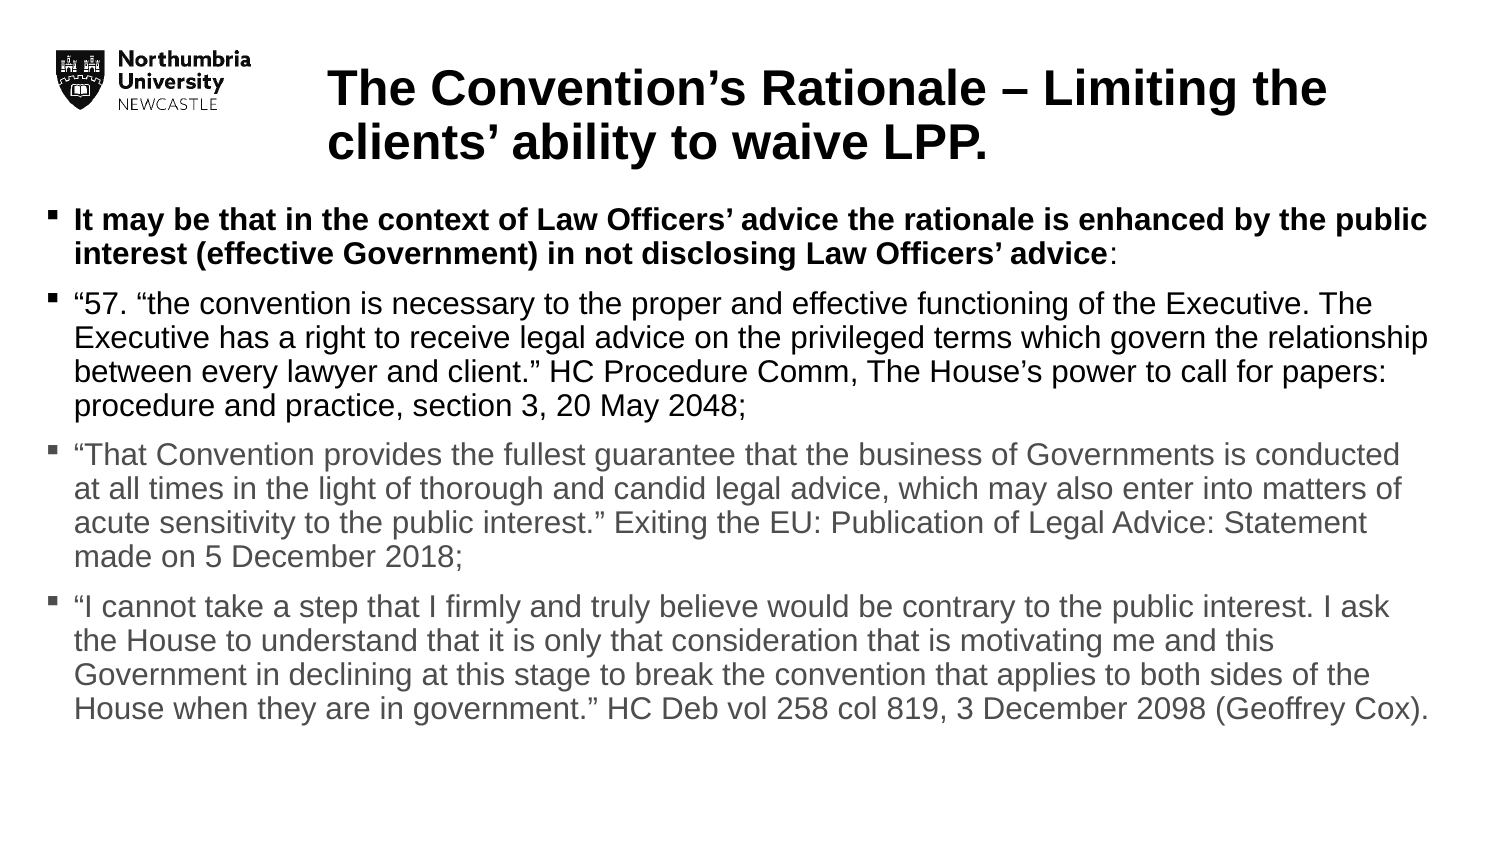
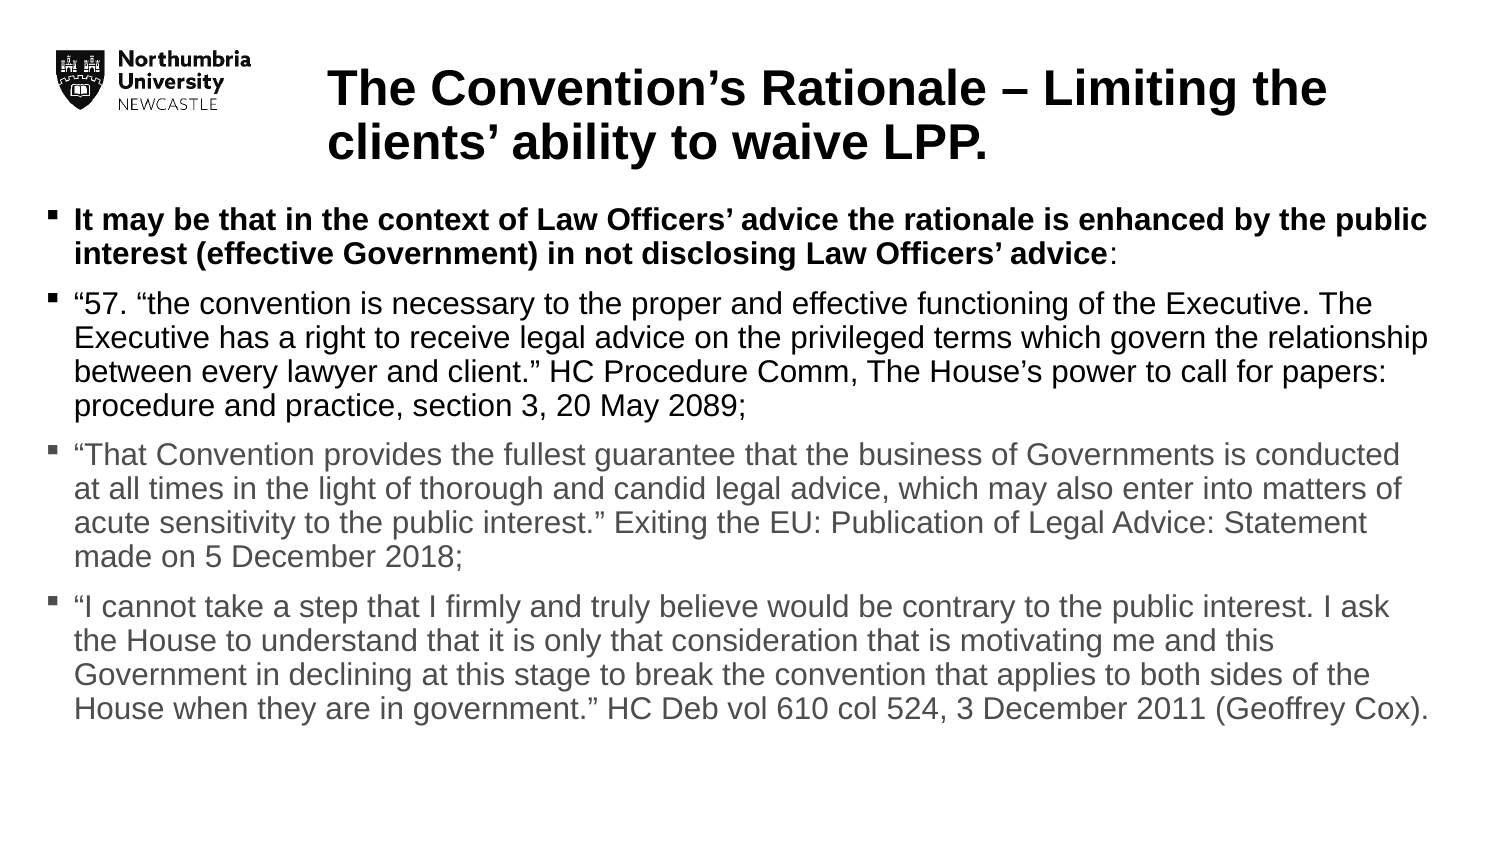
2048: 2048 -> 2089 (707, 406)
258: 258 -> 610 (803, 709)
819: 819 -> 524 (917, 709)
2098: 2098 -> 2011 (1171, 709)
